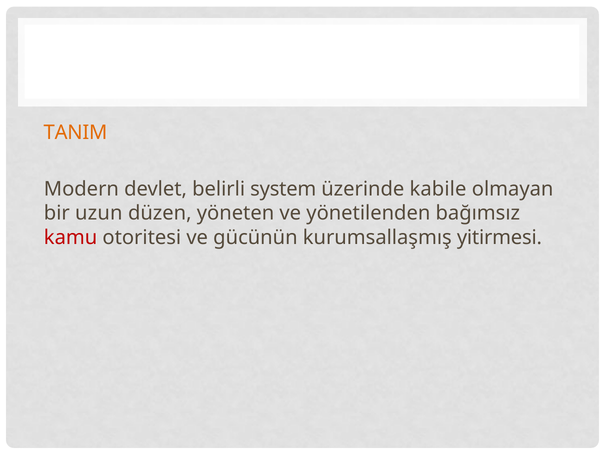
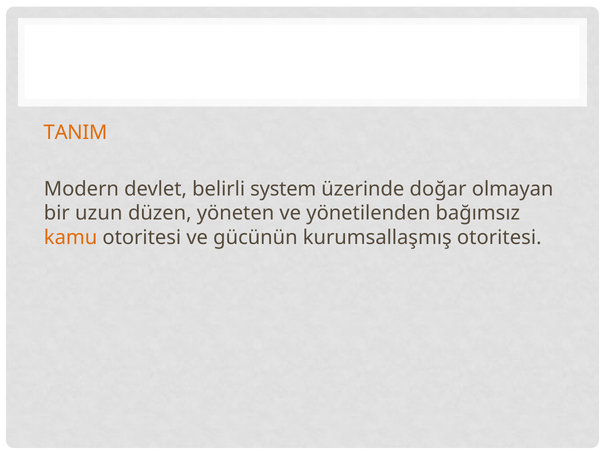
kabile: kabile -> doğar (438, 189)
kamu colour: red -> orange (71, 237)
kurumsallaşmış yitirmesi: yitirmesi -> otoritesi (499, 237)
